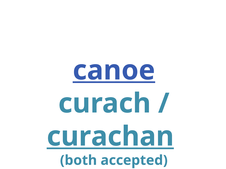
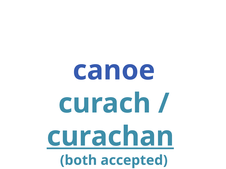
canoe underline: present -> none (114, 71)
